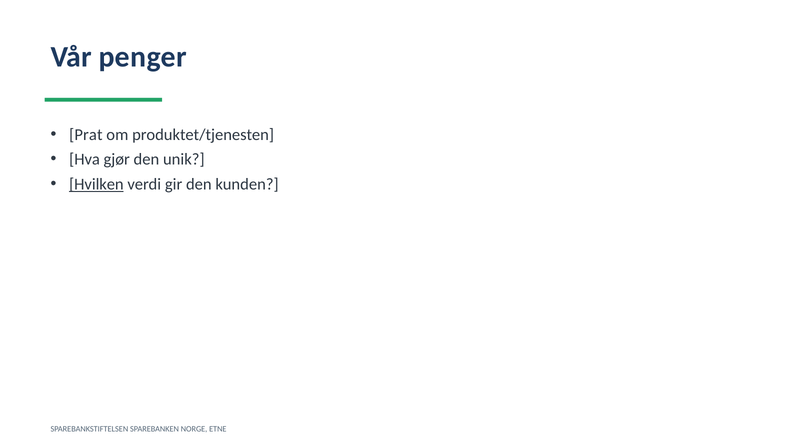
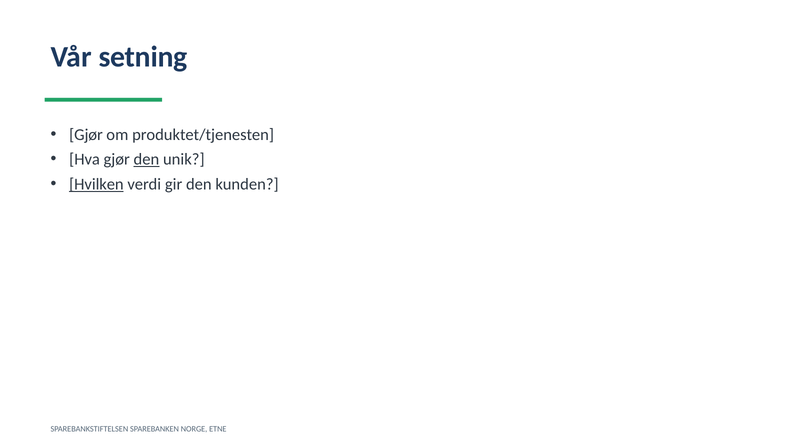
penger: penger -> setning (143, 57)
Prat: Prat -> Gjør (86, 135)
den underline: none -> present (146, 160)
